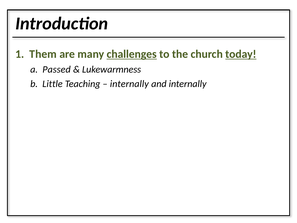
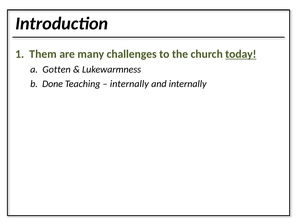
challenges underline: present -> none (132, 54)
Passed: Passed -> Gotten (57, 69)
Little: Little -> Done (53, 84)
